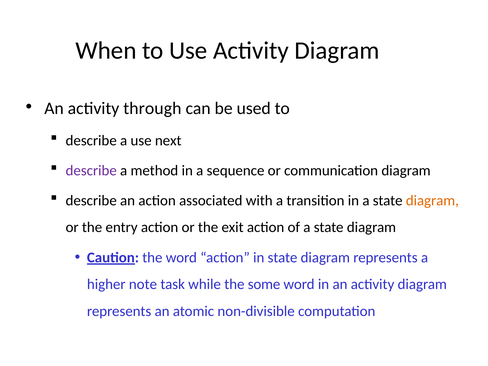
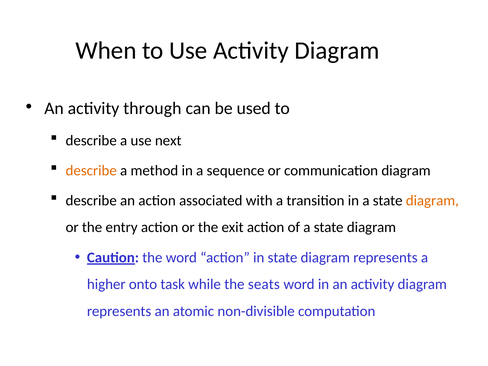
describe colour: purple -> orange (91, 171)
note: note -> onto (143, 284)
some: some -> seats (264, 284)
